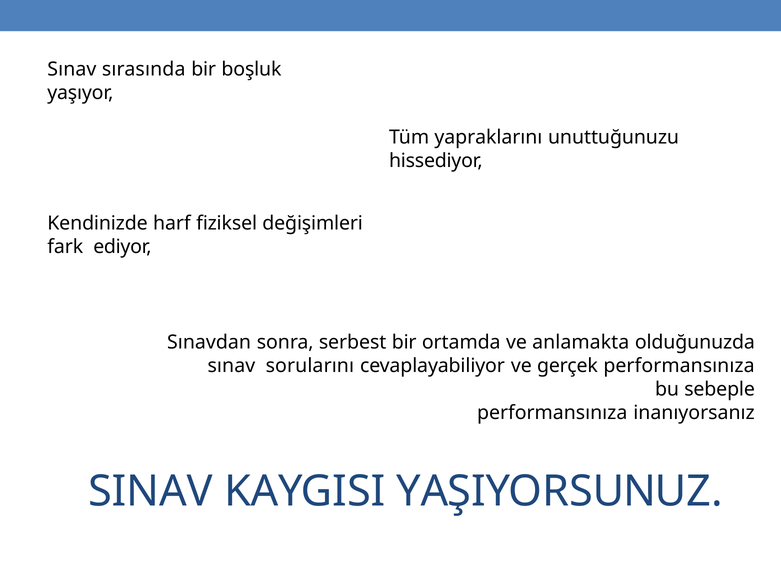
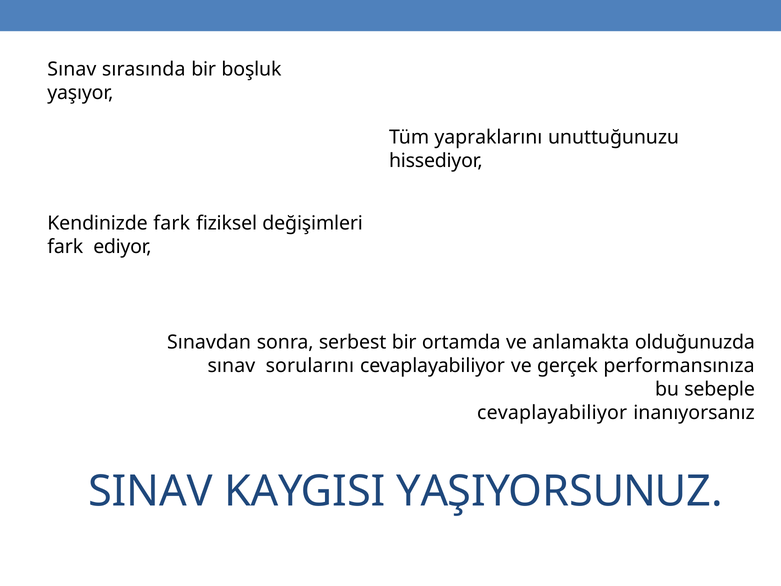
Kendinizde harf: harf -> fark (172, 223)
performansınıza: performansınıza -> cevaplayabiliyor (552, 412)
